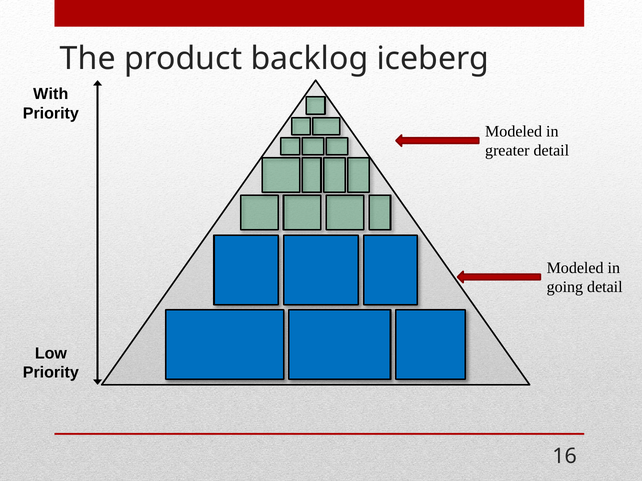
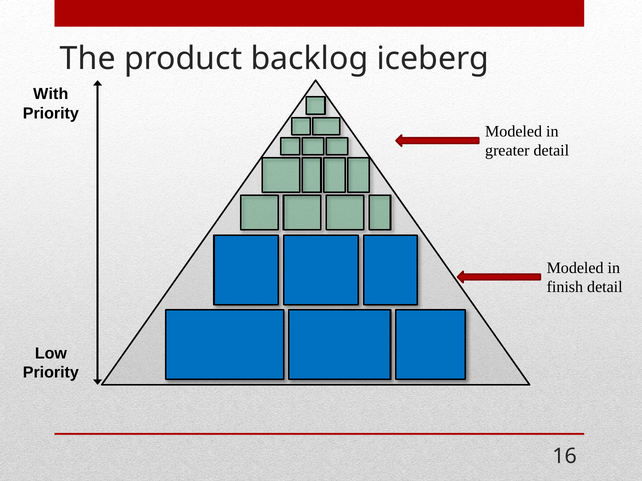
going: going -> finish (565, 287)
